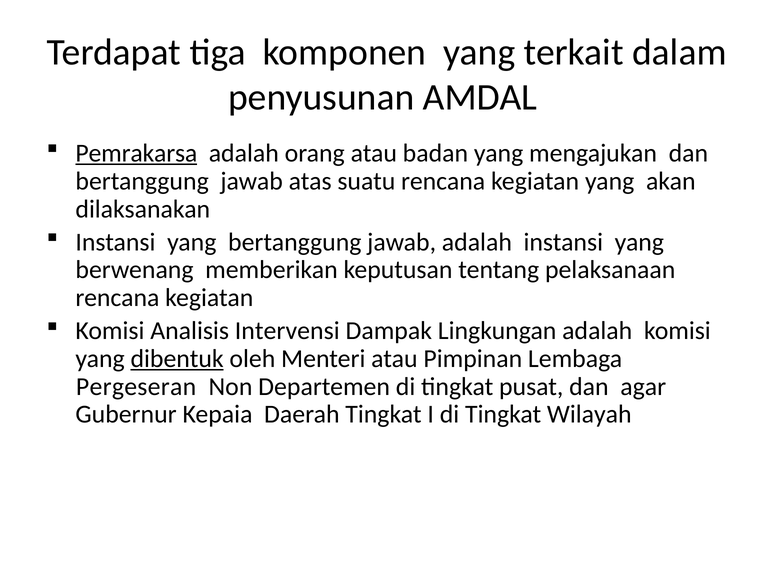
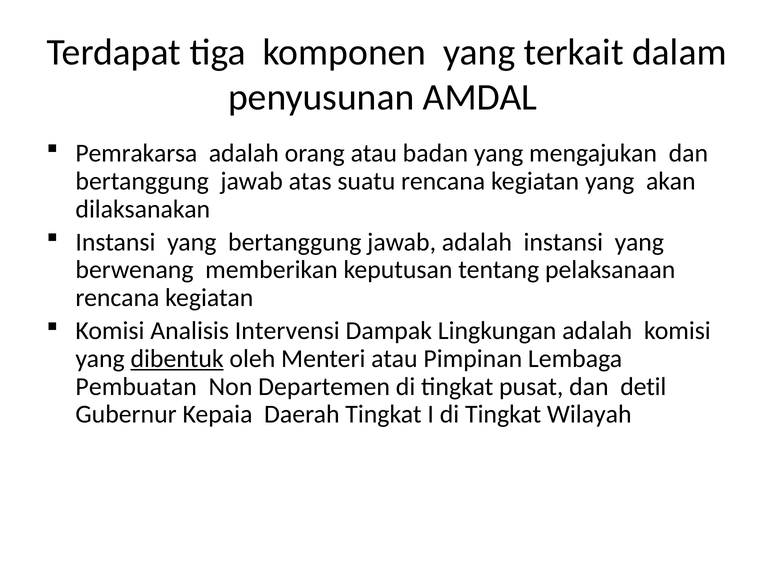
Pemrakarsa underline: present -> none (136, 153)
Pergeseran: Pergeseran -> Pembuatan (136, 386)
agar: agar -> detil (643, 386)
